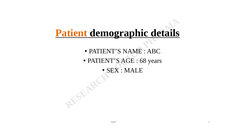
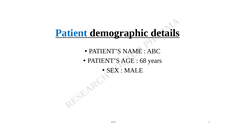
Patient colour: orange -> blue (71, 33)
